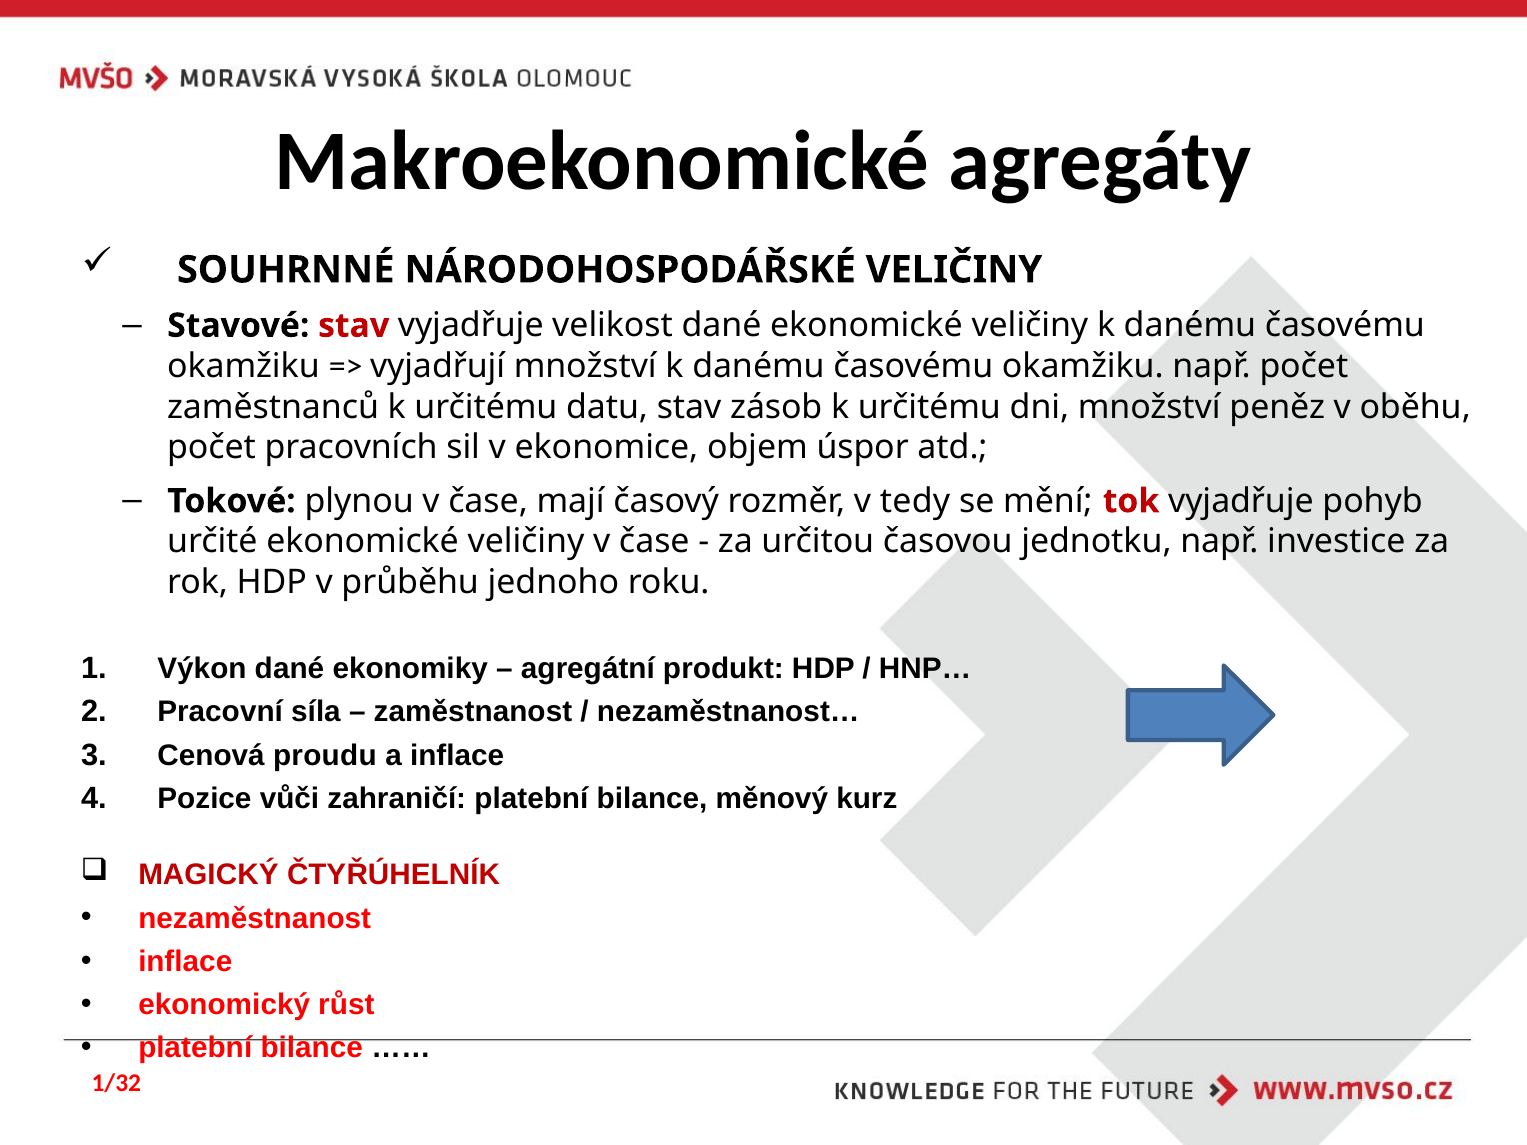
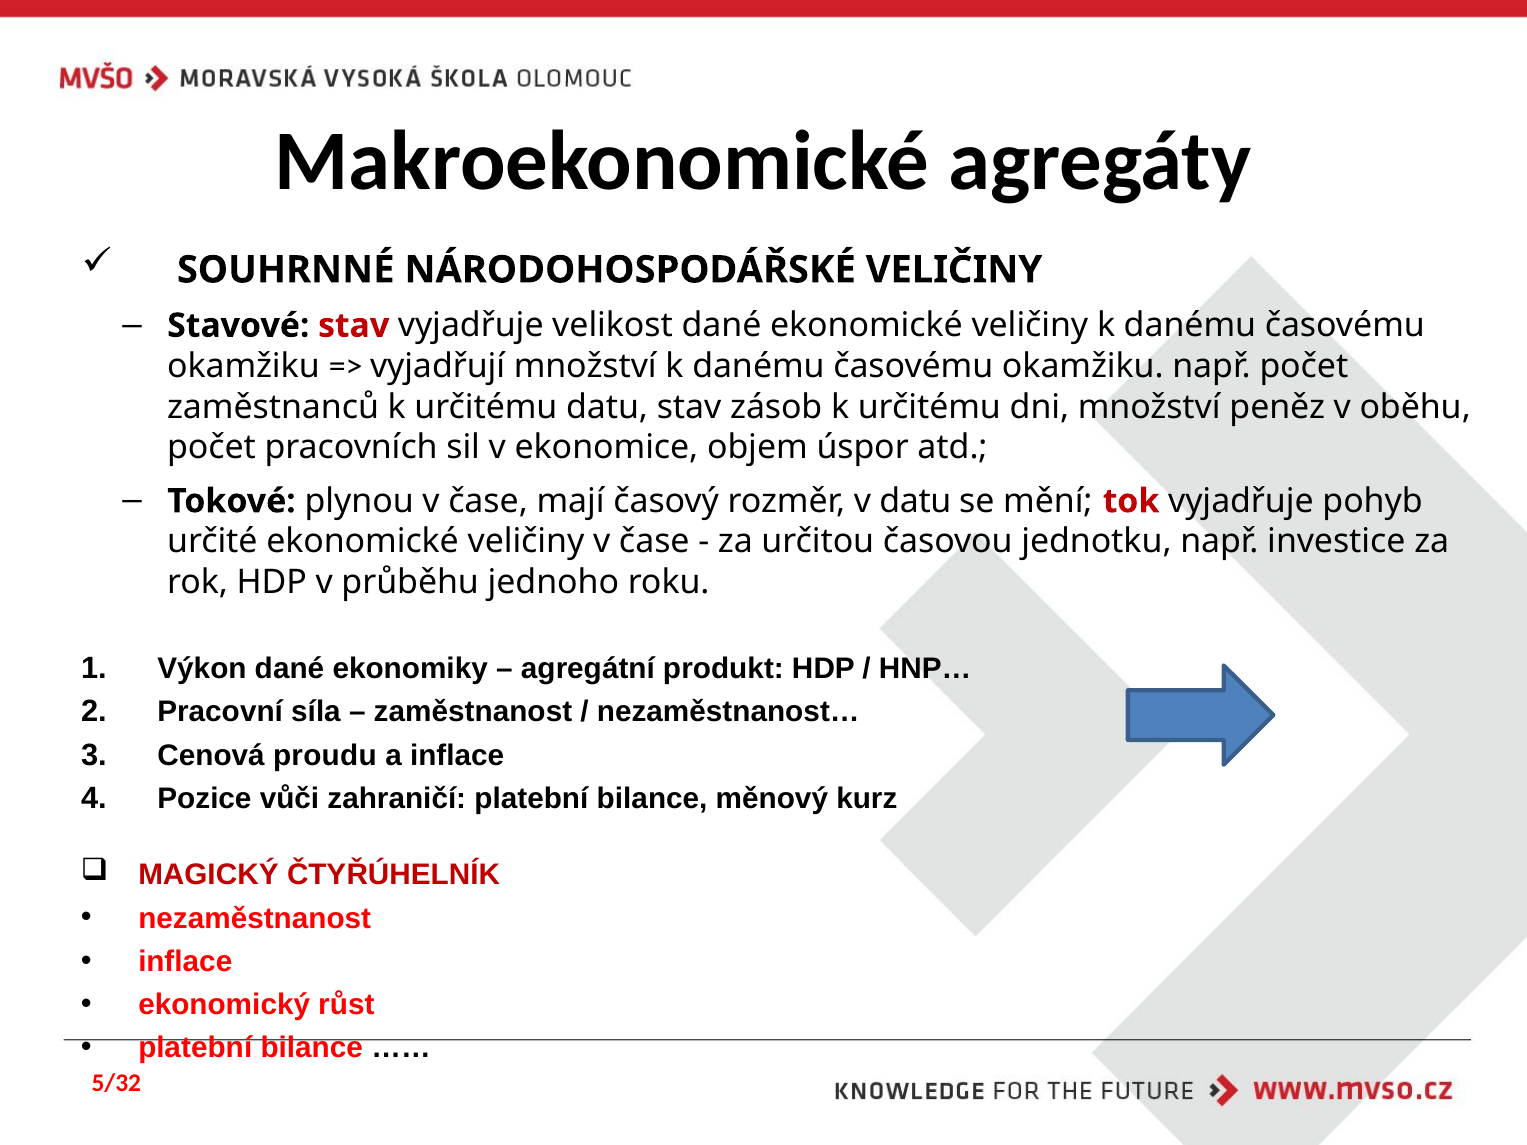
v tedy: tedy -> datu (915, 501)
1/32: 1/32 -> 5/32 (116, 1083)
